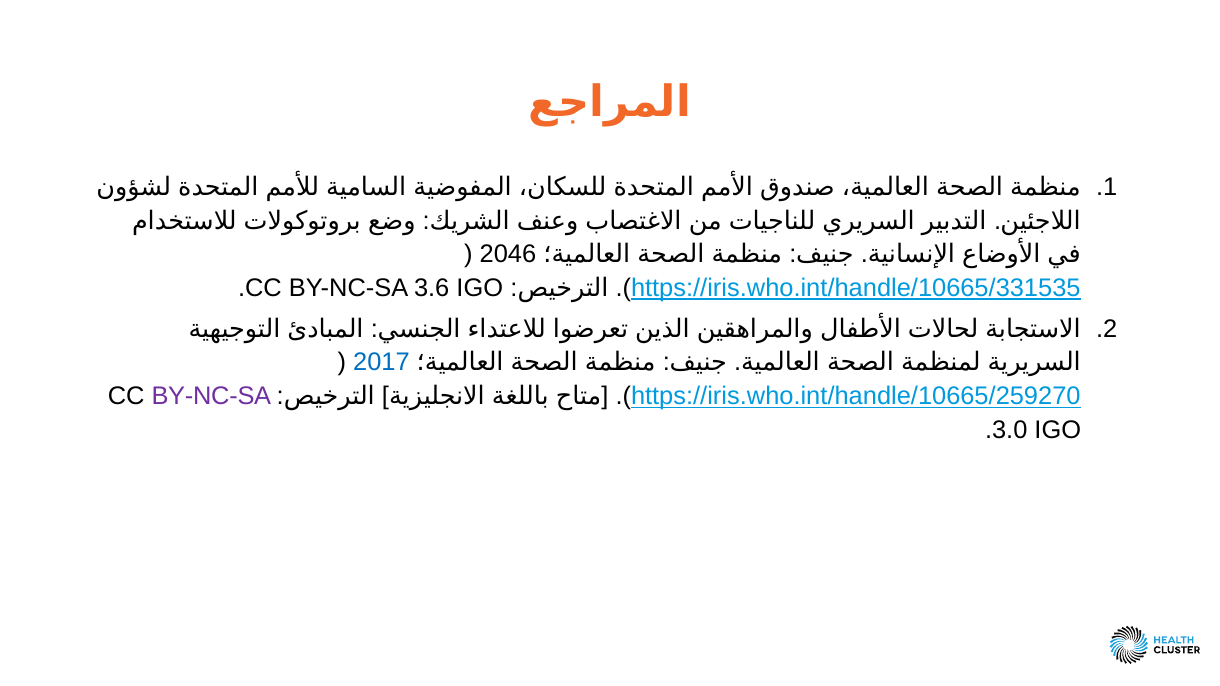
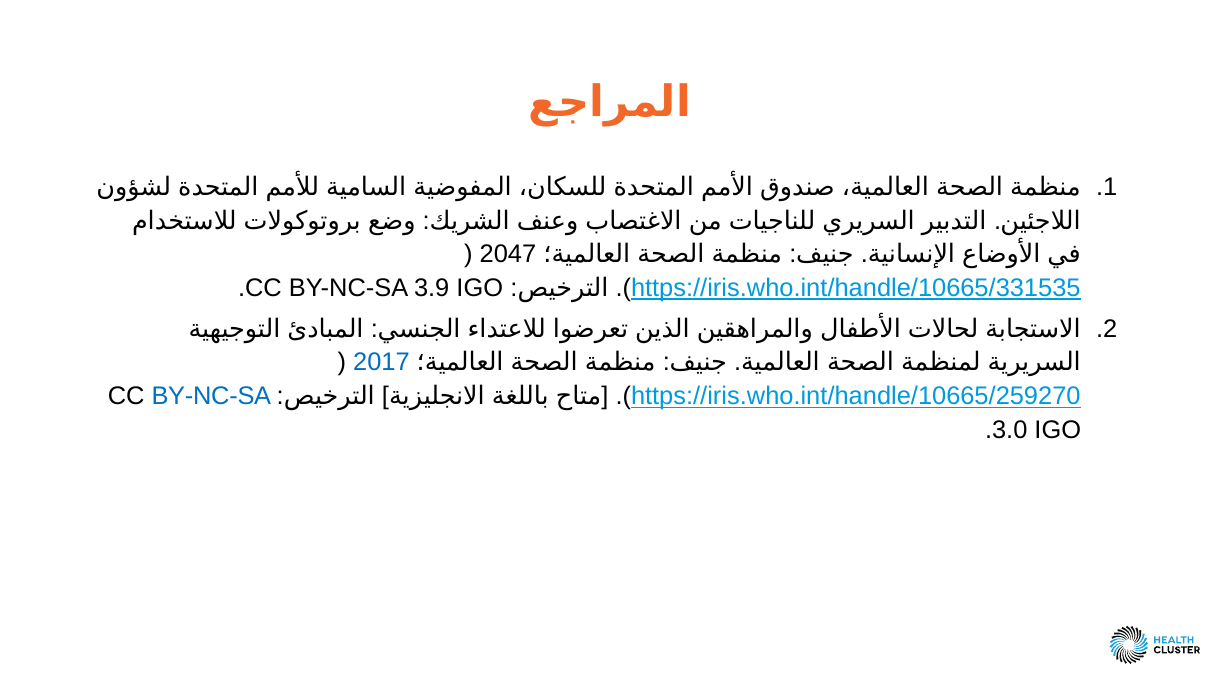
2046: 2046 -> 2047 (508, 254)
3.6: 3.6 -> 3.9 (432, 288)
BY-NC-SA colour: purple -> blue (211, 396)
